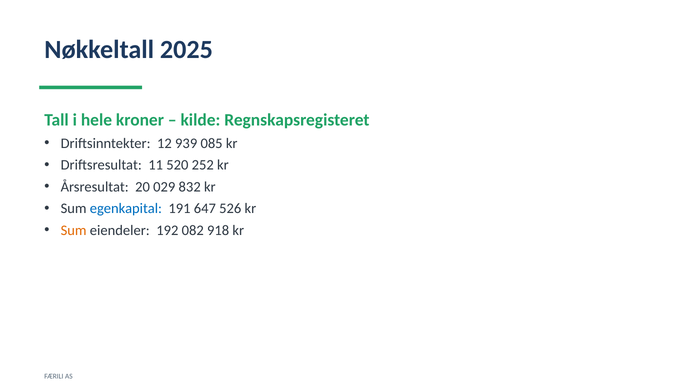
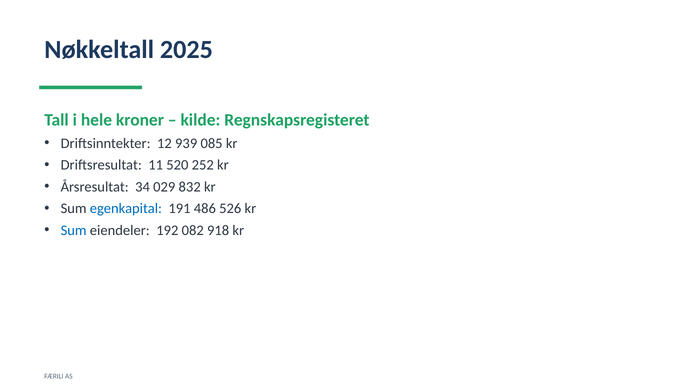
20: 20 -> 34 (143, 187)
647: 647 -> 486 (205, 209)
Sum colour: orange -> blue (74, 231)
